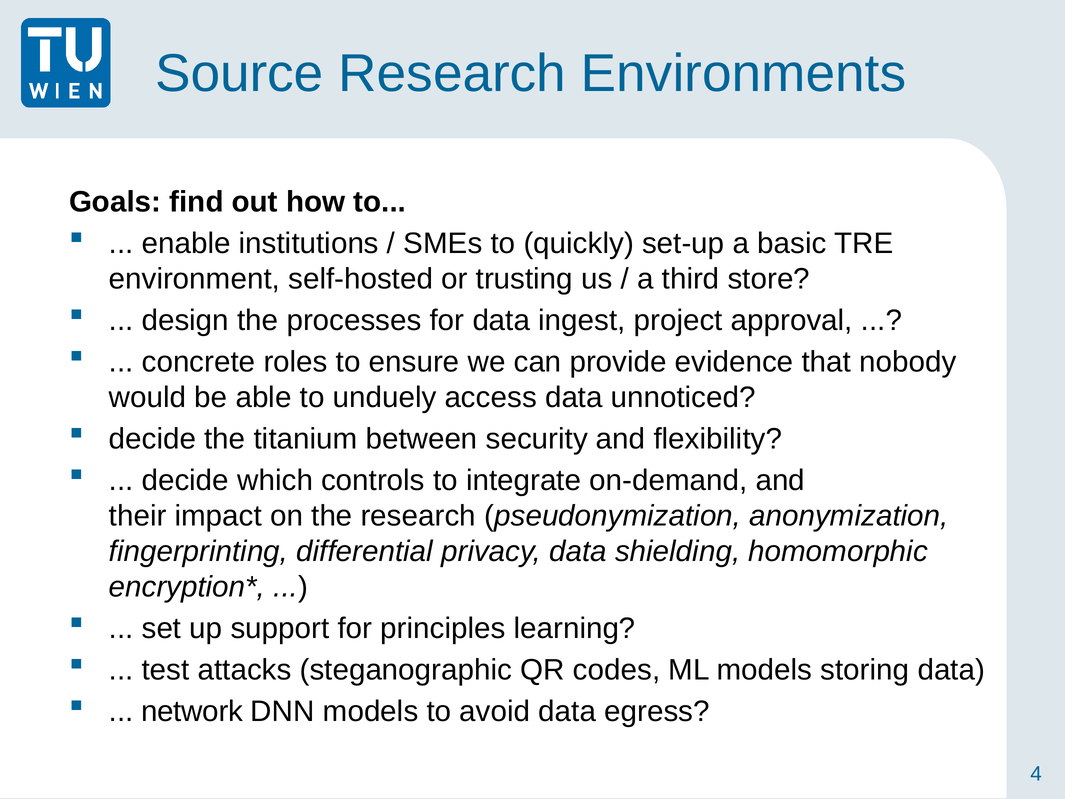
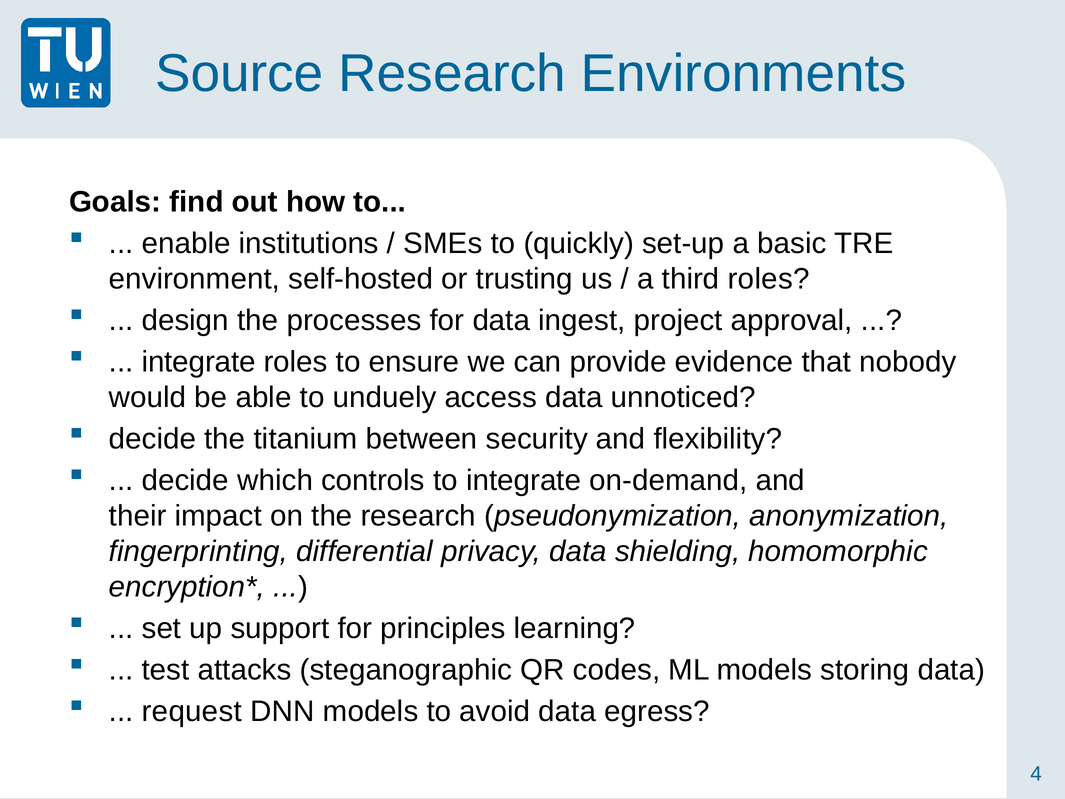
third store: store -> roles (769, 279)
concrete: concrete -> integrate (199, 362)
network: network -> request (192, 711)
